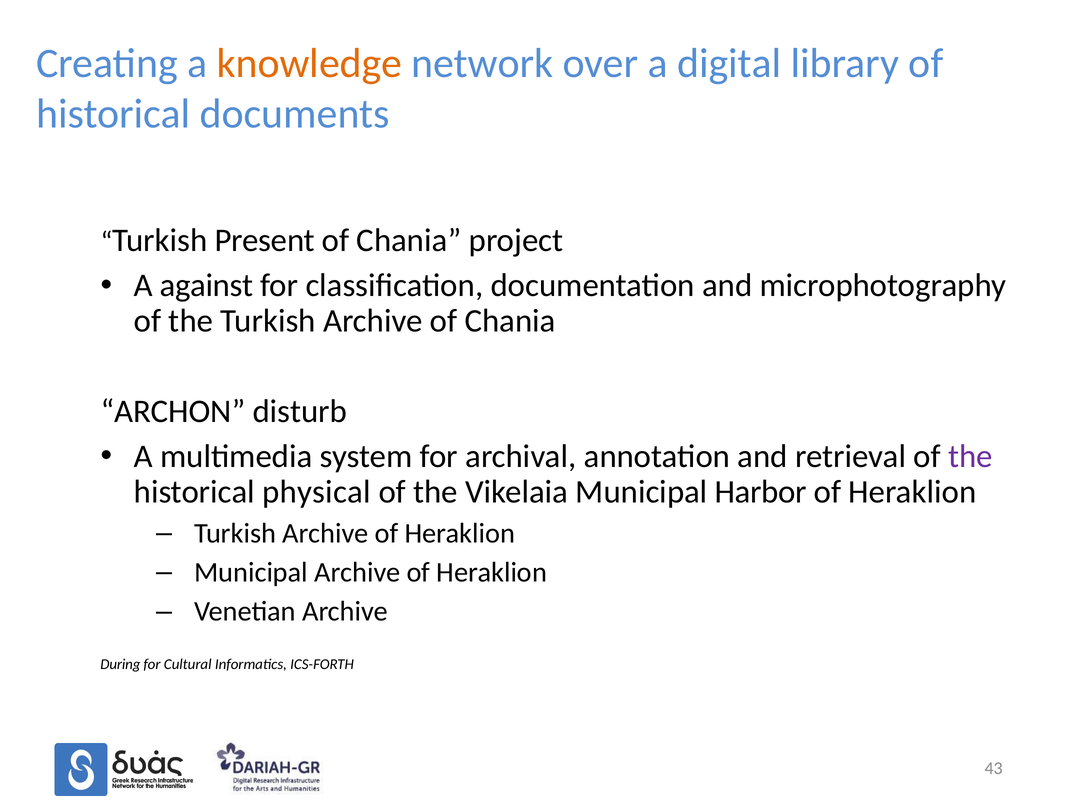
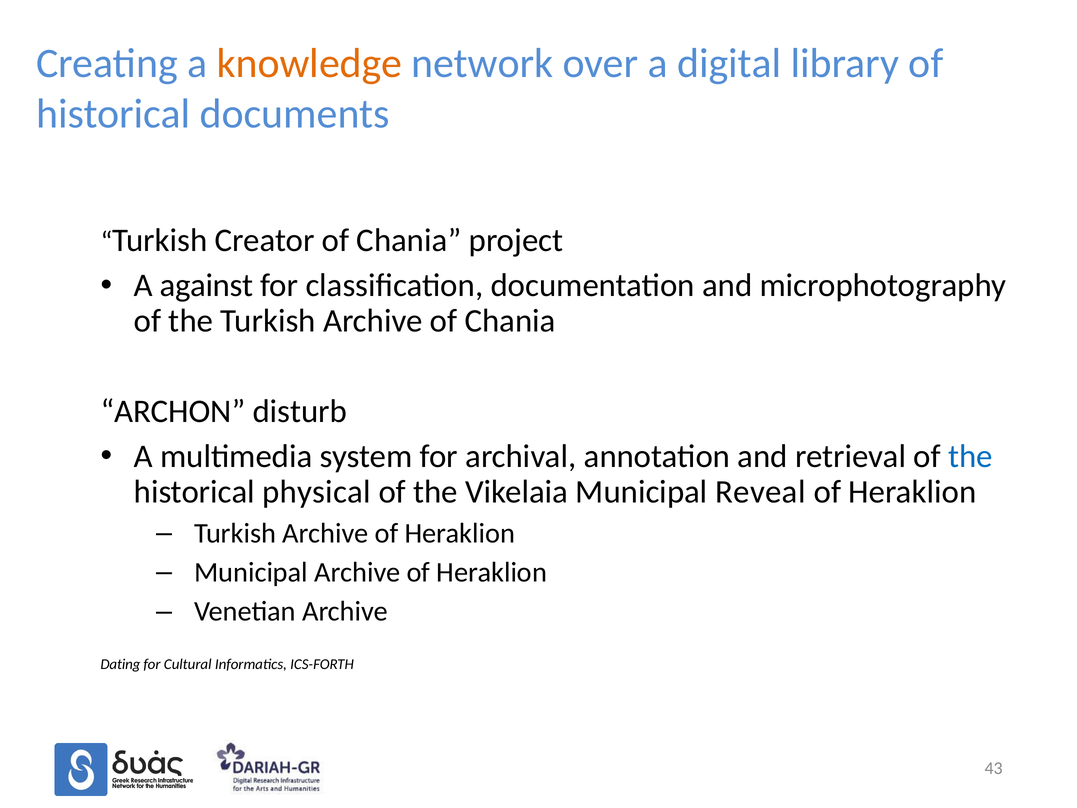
Present: Present -> Creator (265, 240)
the colour: purple -> blue (970, 456)
Harbor: Harbor -> Reveal (760, 492)
During: During -> Dating (120, 664)
